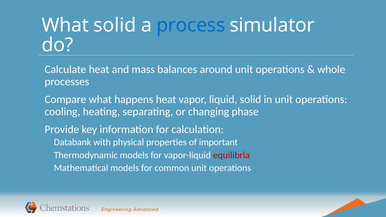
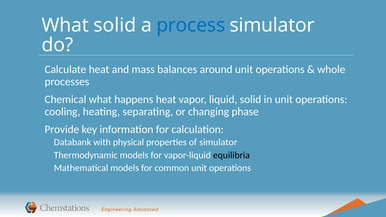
Compare: Compare -> Chemical (65, 99)
of important: important -> simulator (218, 142)
equilibria colour: red -> black (231, 155)
